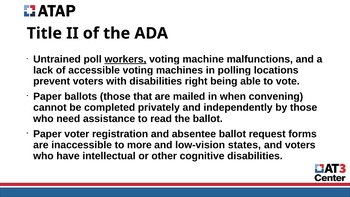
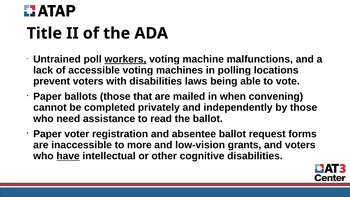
right: right -> laws (196, 81)
states: states -> grants (245, 145)
have underline: none -> present (68, 156)
